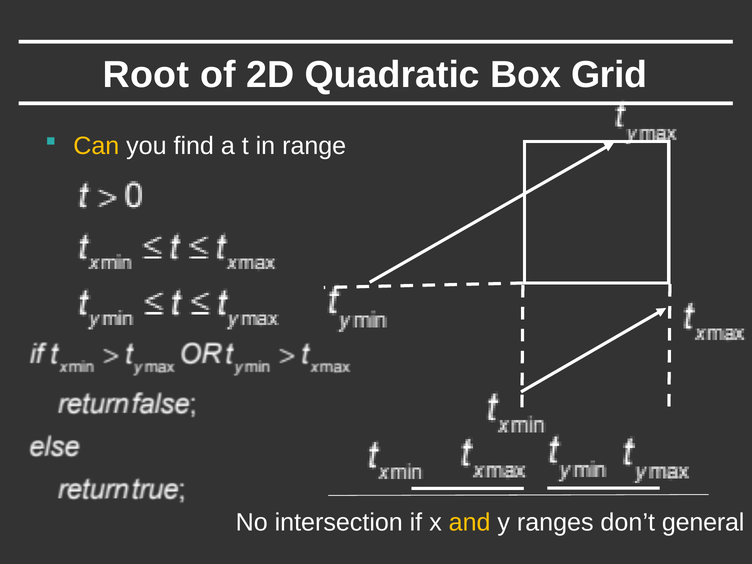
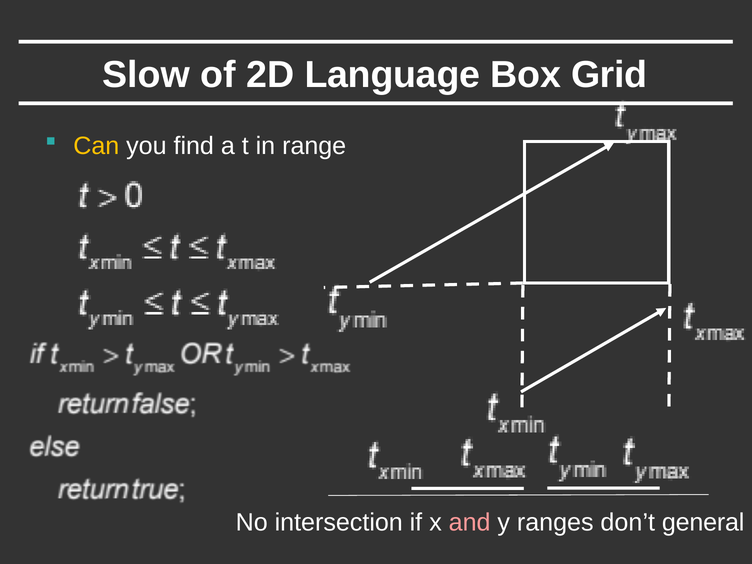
Root: Root -> Slow (146, 75)
Quadratic: Quadratic -> Language (392, 75)
and colour: yellow -> pink (470, 522)
